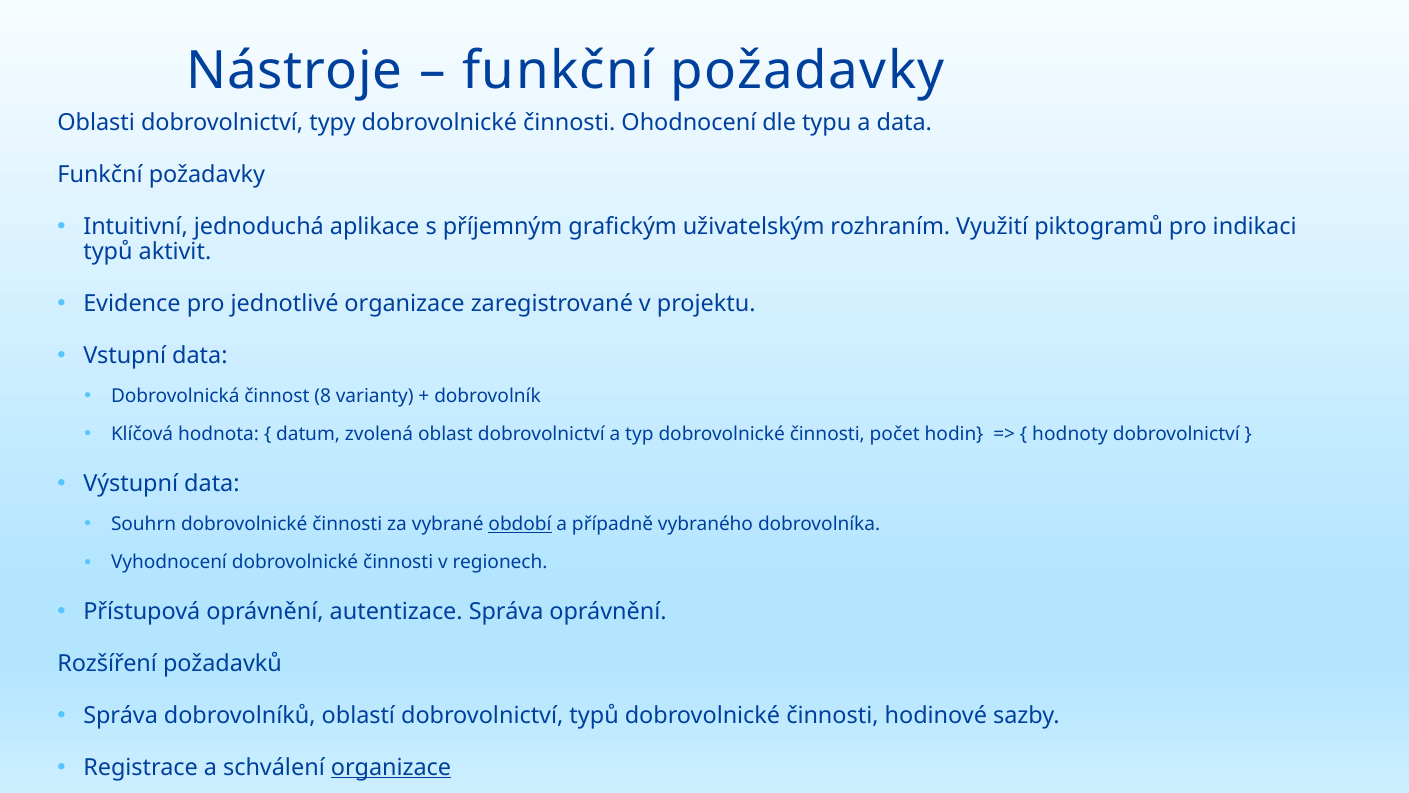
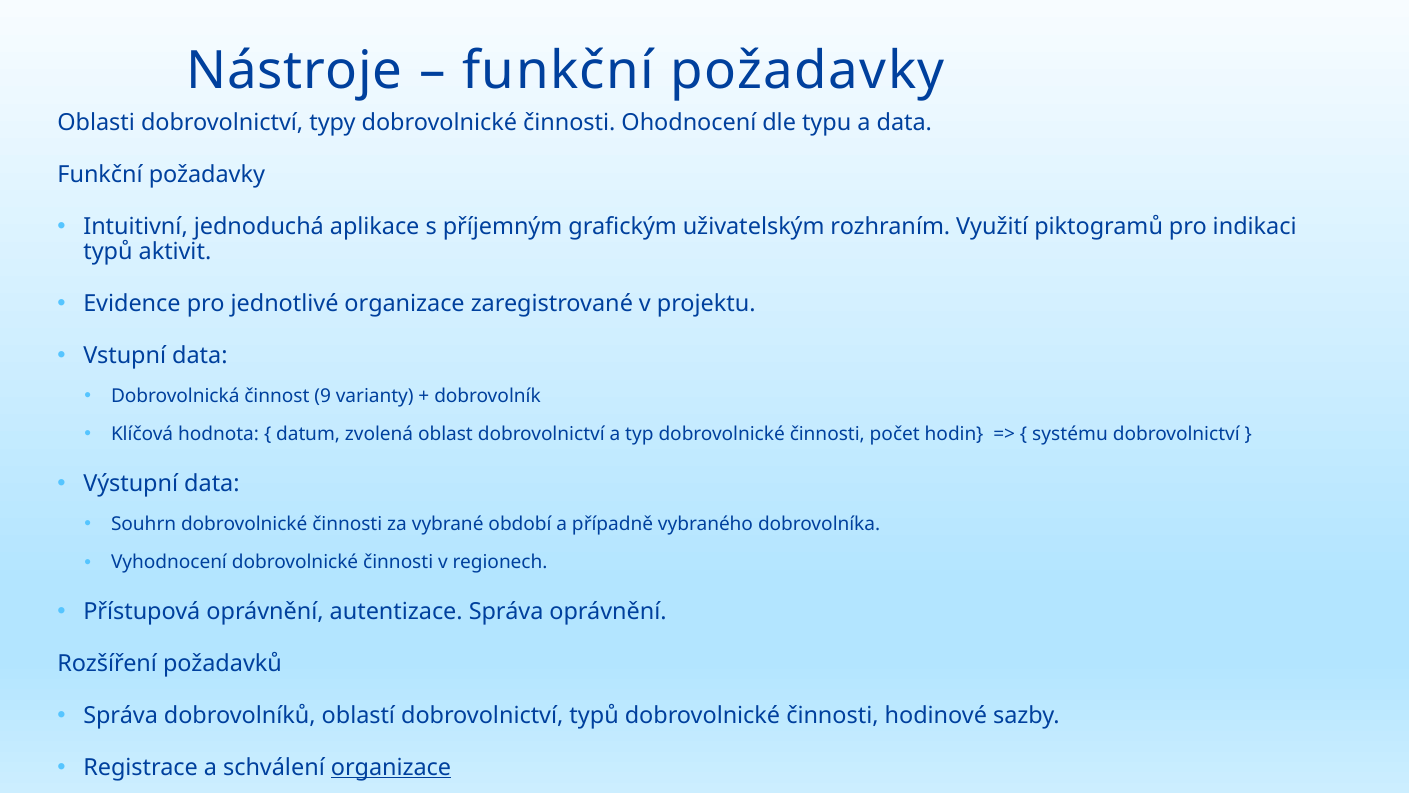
8: 8 -> 9 (323, 396)
hodnoty: hodnoty -> systému (1070, 434)
období underline: present -> none (520, 524)
